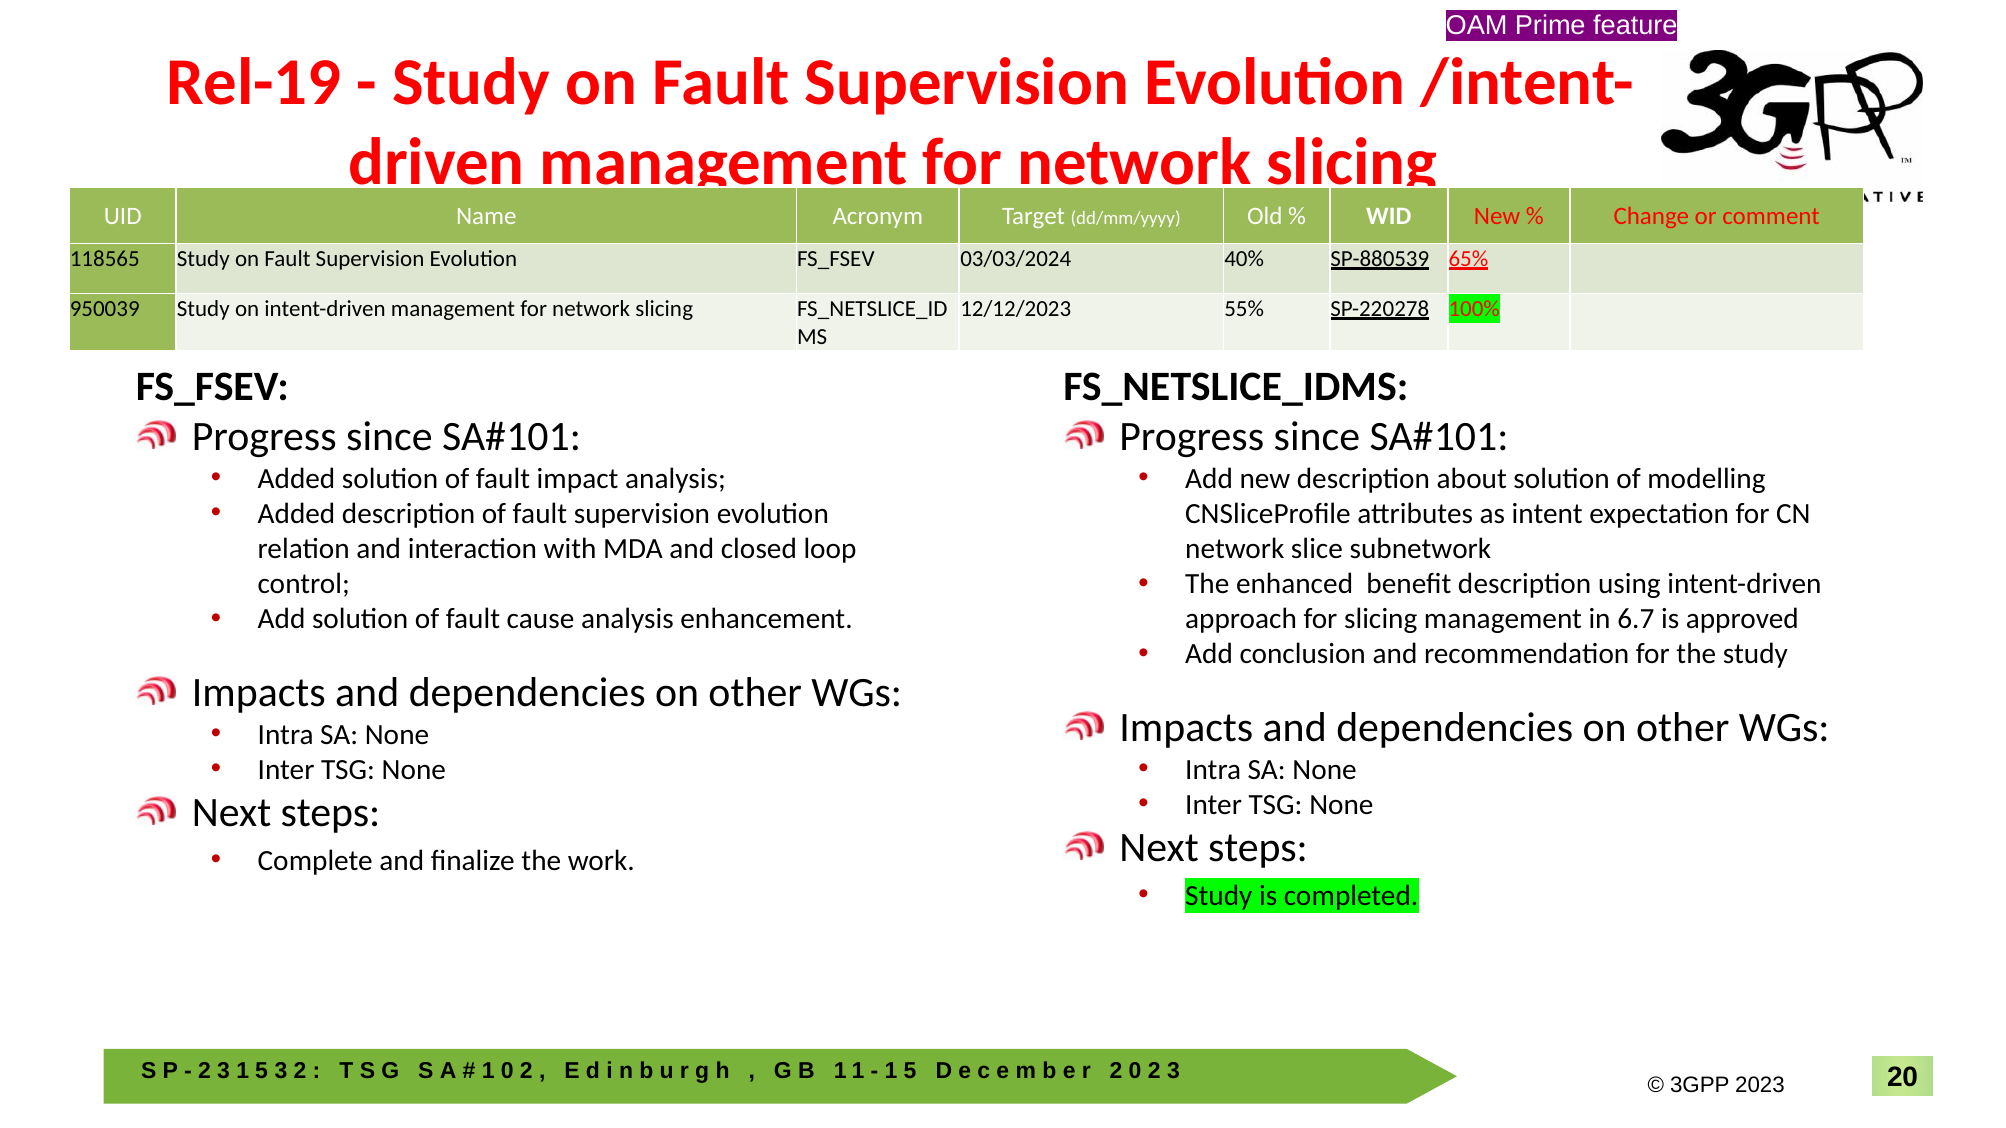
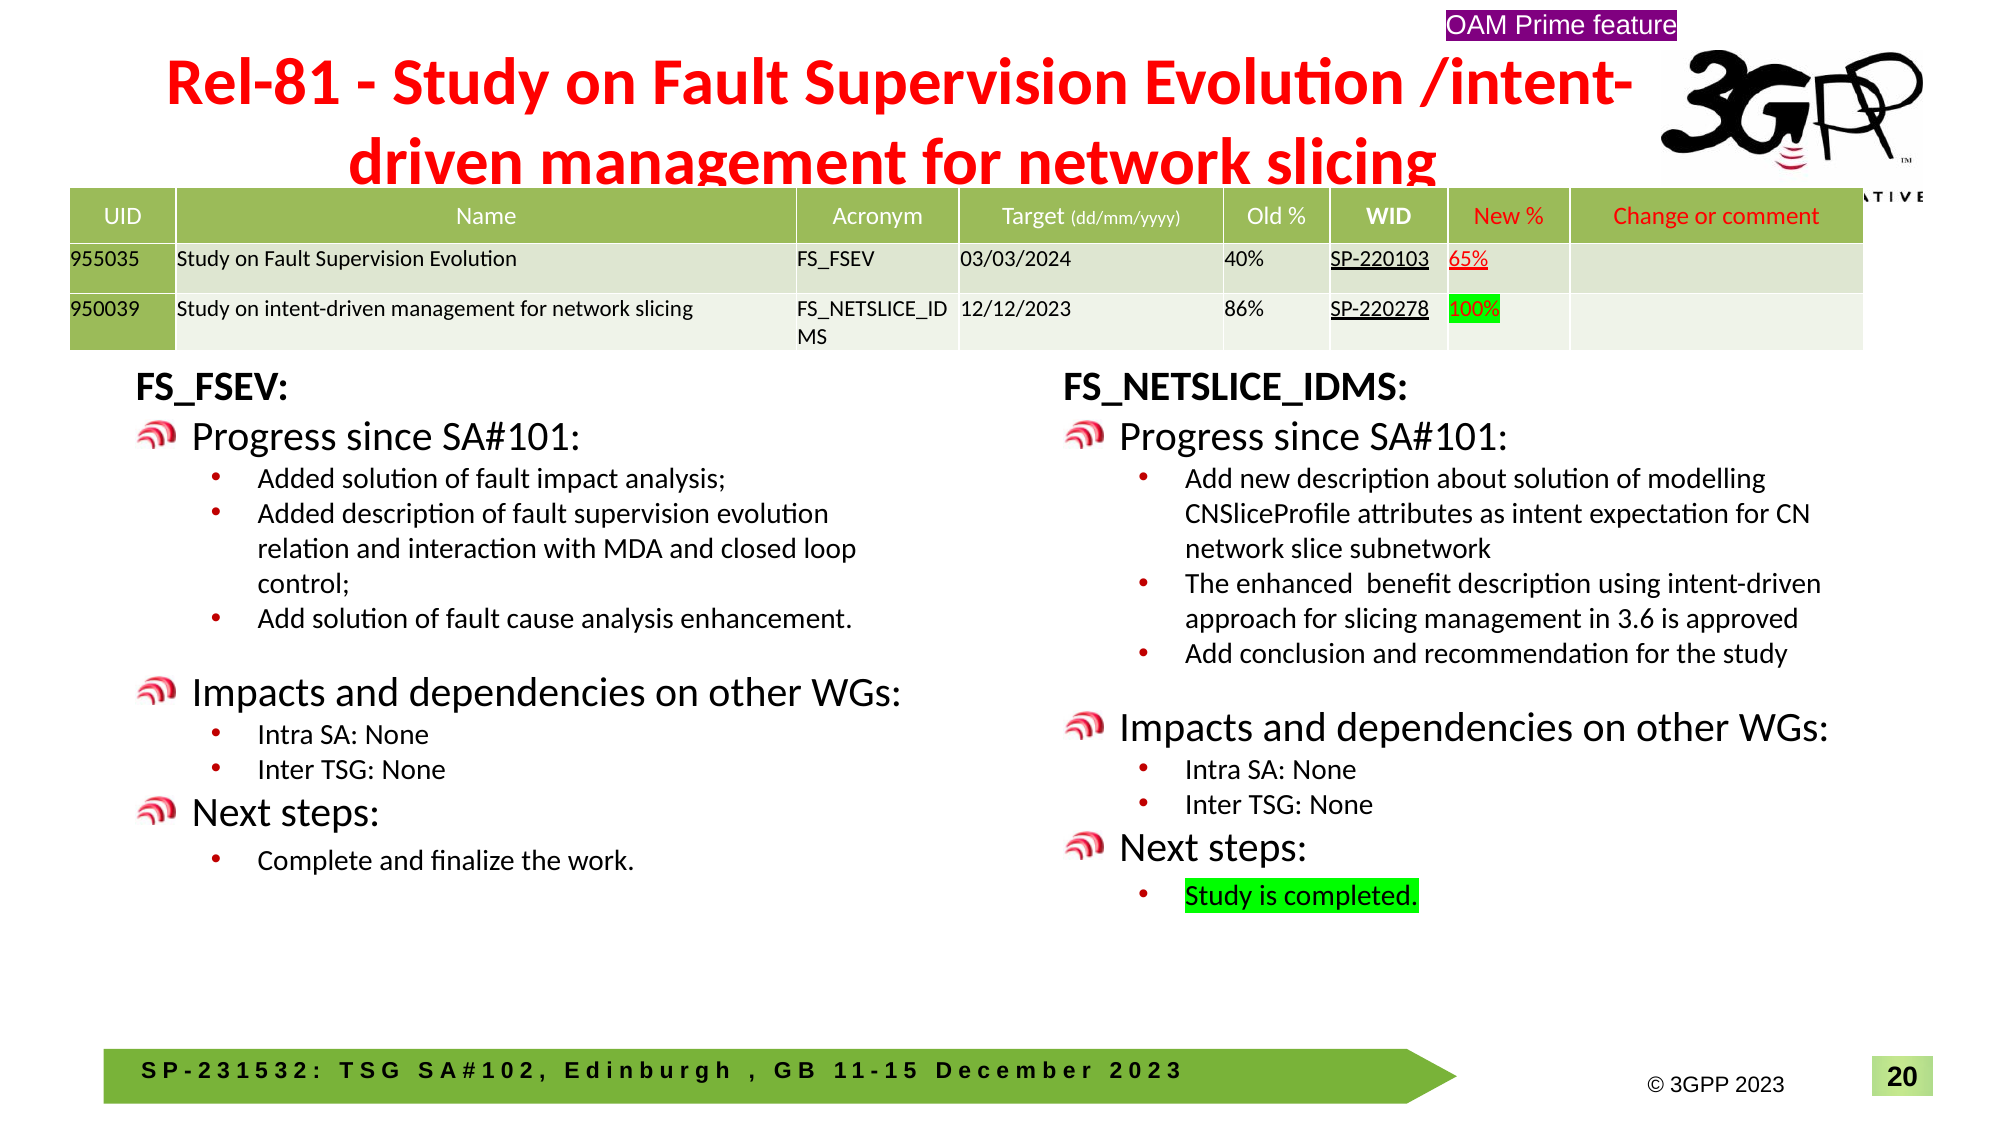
Rel-19: Rel-19 -> Rel-81 (254, 82)
118565: 118565 -> 955035 (105, 259)
SP-880539: SP-880539 -> SP-220103 (1380, 259)
55%: 55% -> 86% (1244, 309)
6.7: 6.7 -> 3.6 (1636, 619)
